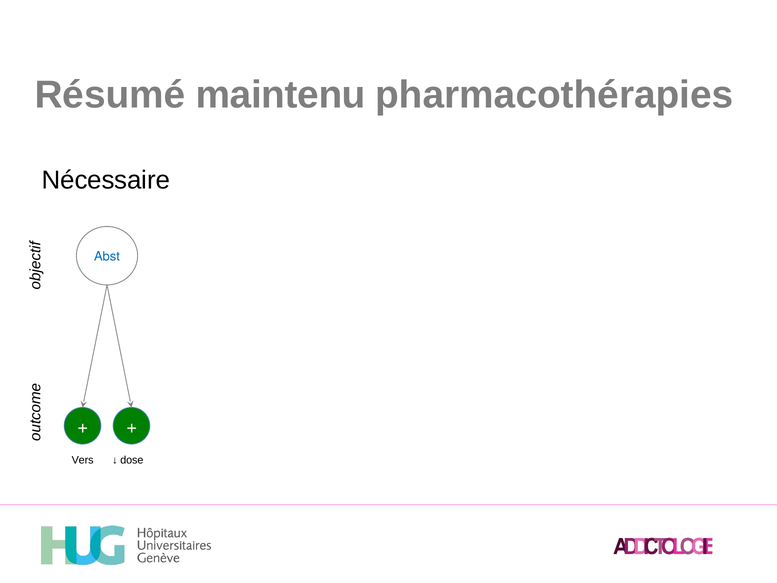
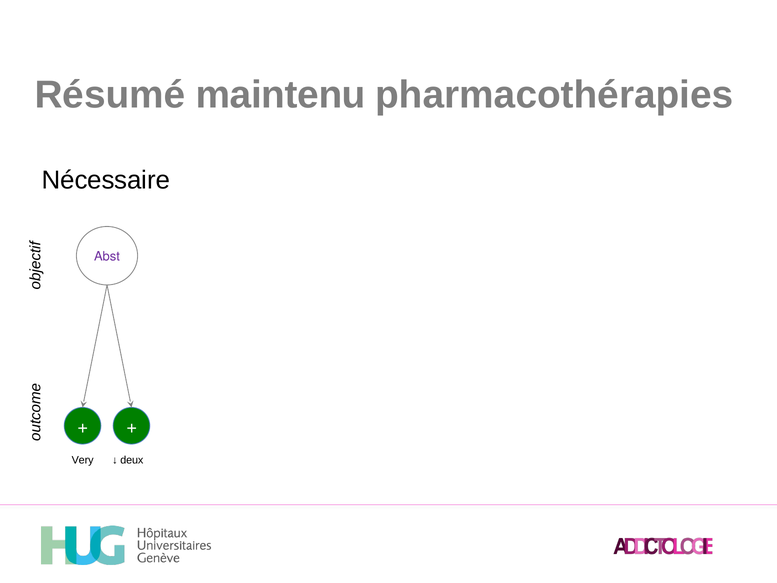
Abst colour: blue -> purple (107, 256)
Vers: Vers -> Very (83, 460)
dose: dose -> deux (132, 460)
